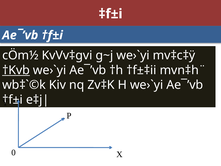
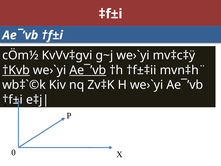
Ae¯’vb underline: none -> present (88, 70)
